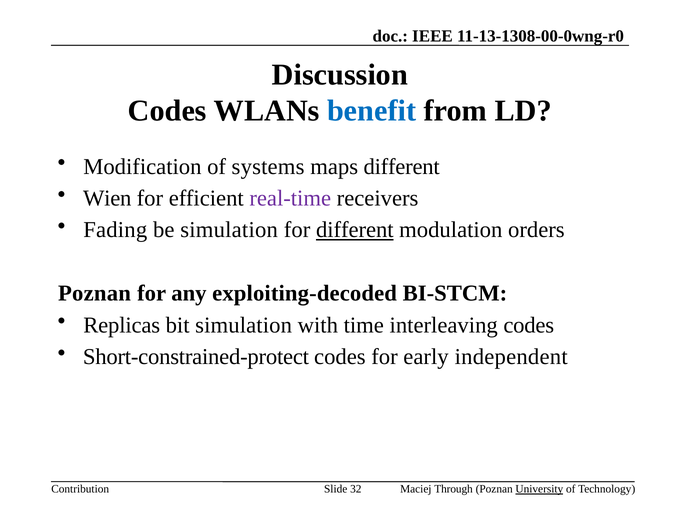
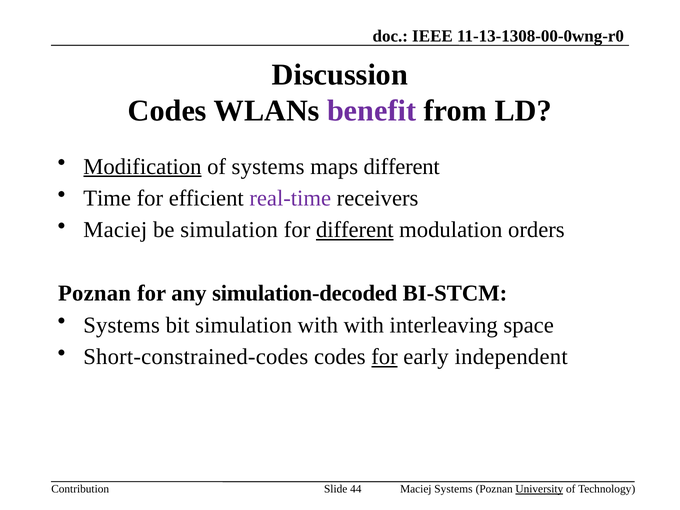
benefit colour: blue -> purple (372, 111)
Modification underline: none -> present (142, 167)
Wien: Wien -> Time (107, 198)
Fading: Fading -> Maciej (115, 230)
exploiting-decoded: exploiting-decoded -> simulation-decoded (305, 293)
Replicas: Replicas -> Systems (122, 325)
with time: time -> with (364, 325)
interleaving codes: codes -> space (529, 325)
Short-constrained-protect: Short-constrained-protect -> Short-constrained-codes (196, 357)
for underline: none -> present (385, 357)
32: 32 -> 44 (356, 489)
Maciej Through: Through -> Systems (453, 489)
